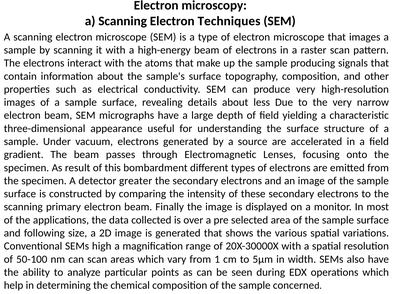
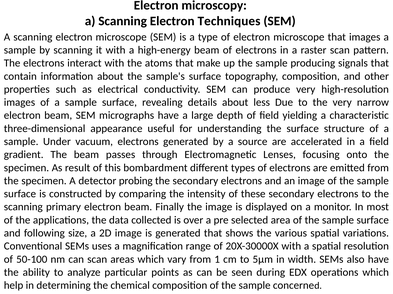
greater: greater -> probing (136, 181)
high: high -> uses (102, 247)
